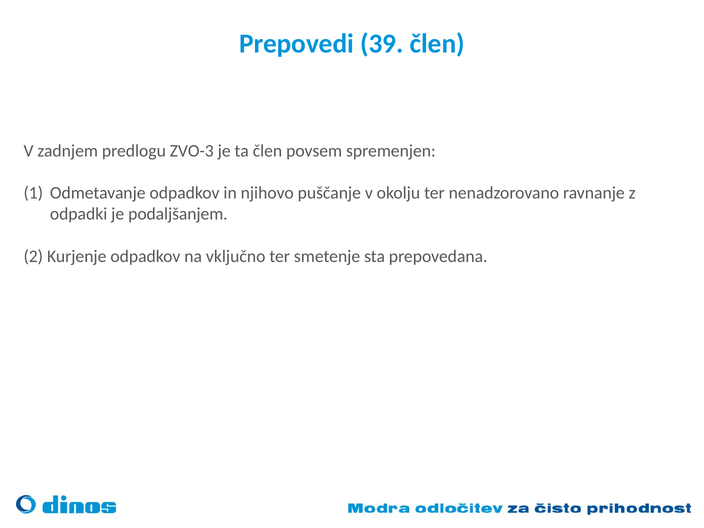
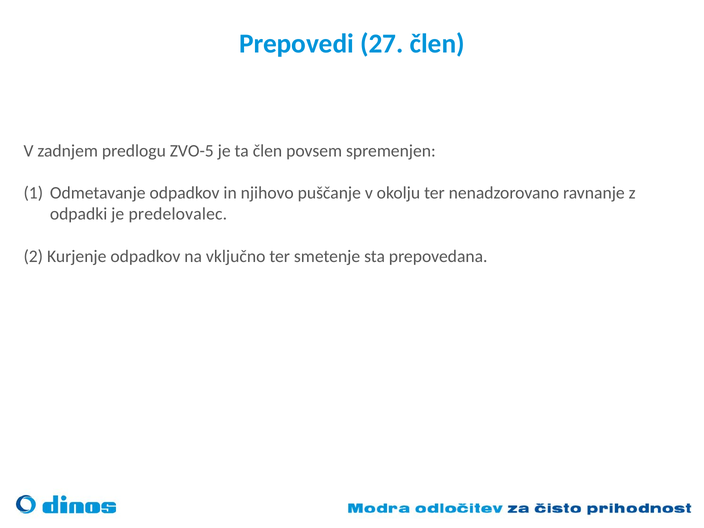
39: 39 -> 27 (382, 44)
ZVO-3: ZVO-3 -> ZVO-5 (192, 151)
podaljšanjem: podaljšanjem -> predelovalec (178, 214)
